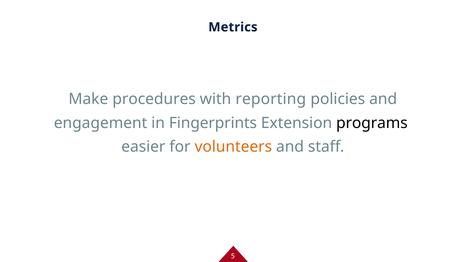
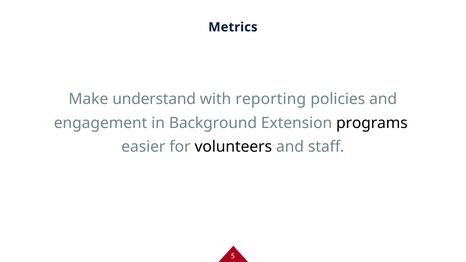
procedures: procedures -> understand (154, 99)
Fingerprints: Fingerprints -> Background (213, 123)
volunteers colour: orange -> black (233, 147)
